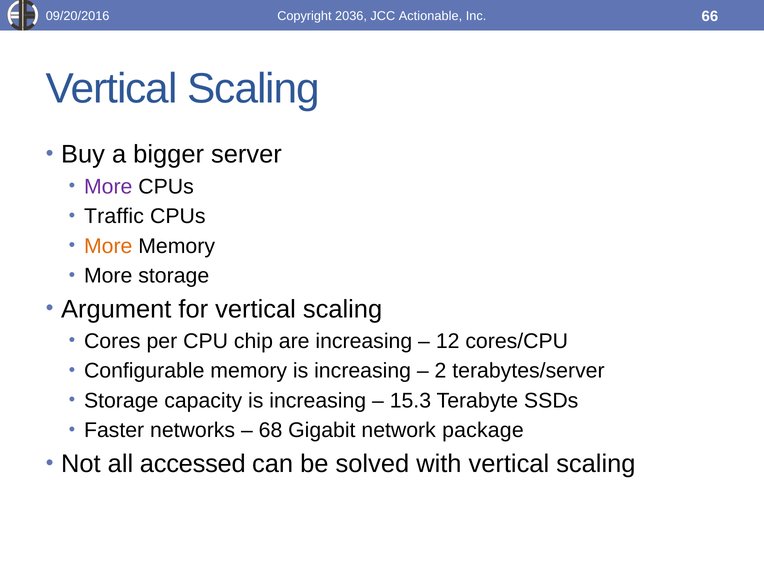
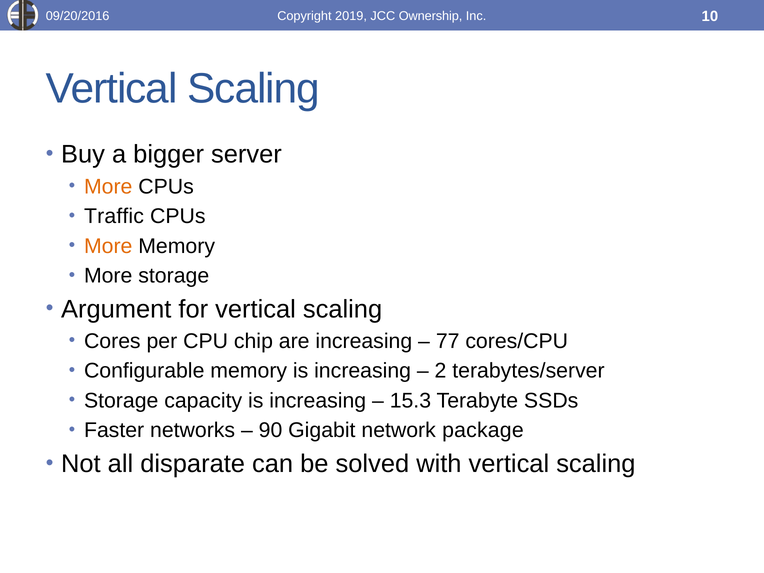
2036: 2036 -> 2019 (351, 16)
Actionable: Actionable -> Ownership (431, 16)
66: 66 -> 10 (710, 16)
More colour: purple -> orange (108, 187)
12: 12 -> 77 (448, 341)
68: 68 -> 90 (270, 430)
accessed: accessed -> disparate (193, 464)
